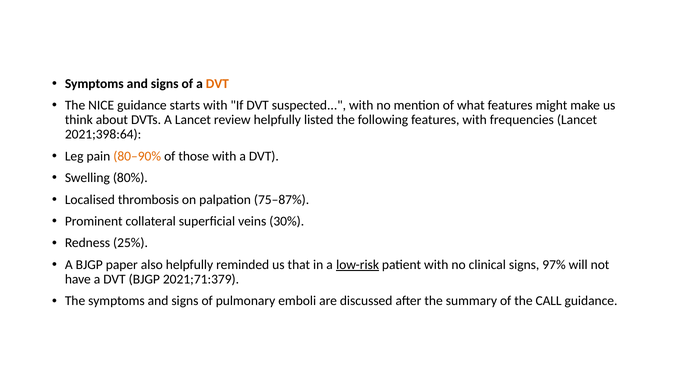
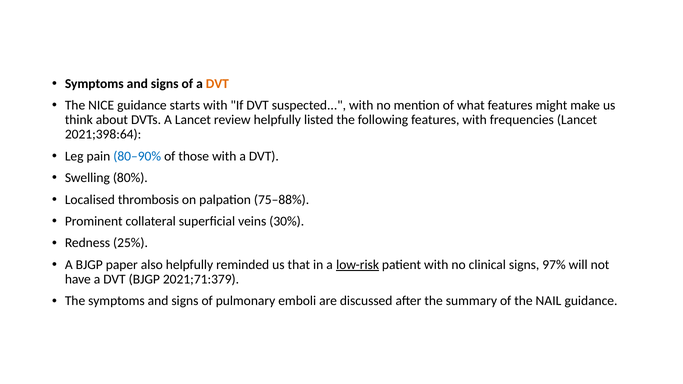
80–90% colour: orange -> blue (137, 156)
75–87%: 75–87% -> 75–88% (282, 200)
CALL: CALL -> NAIL (549, 301)
